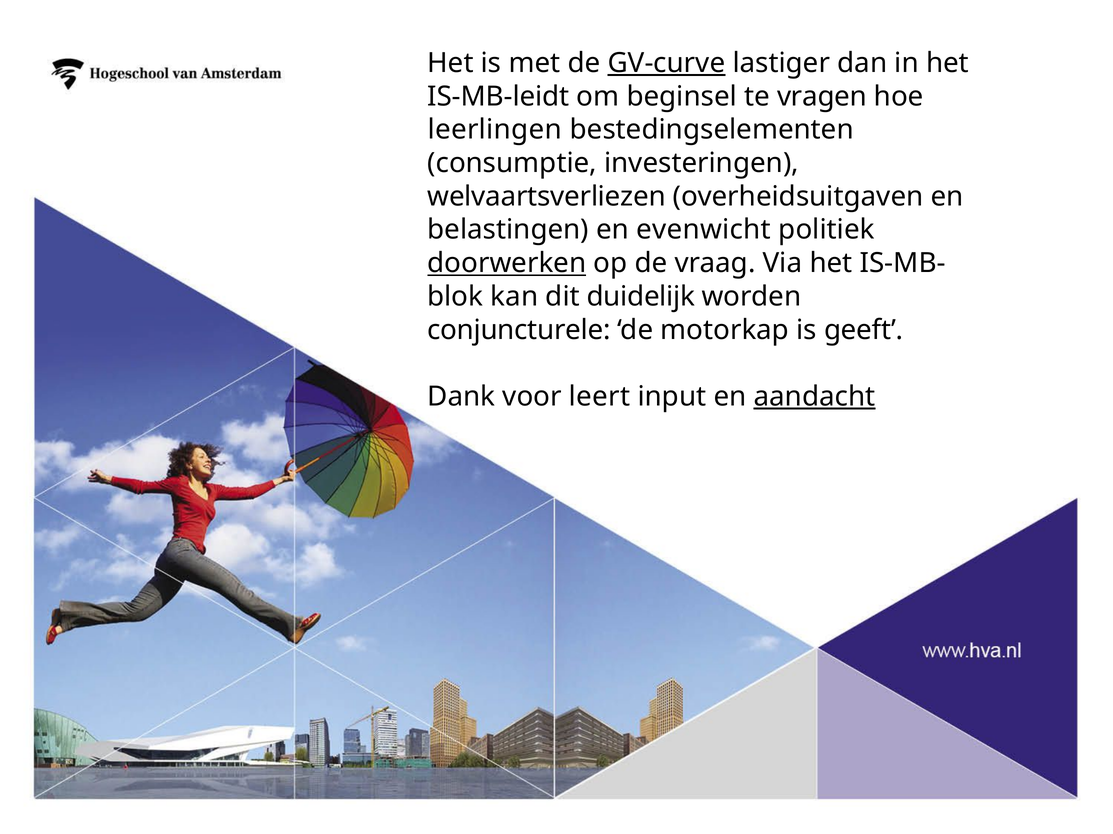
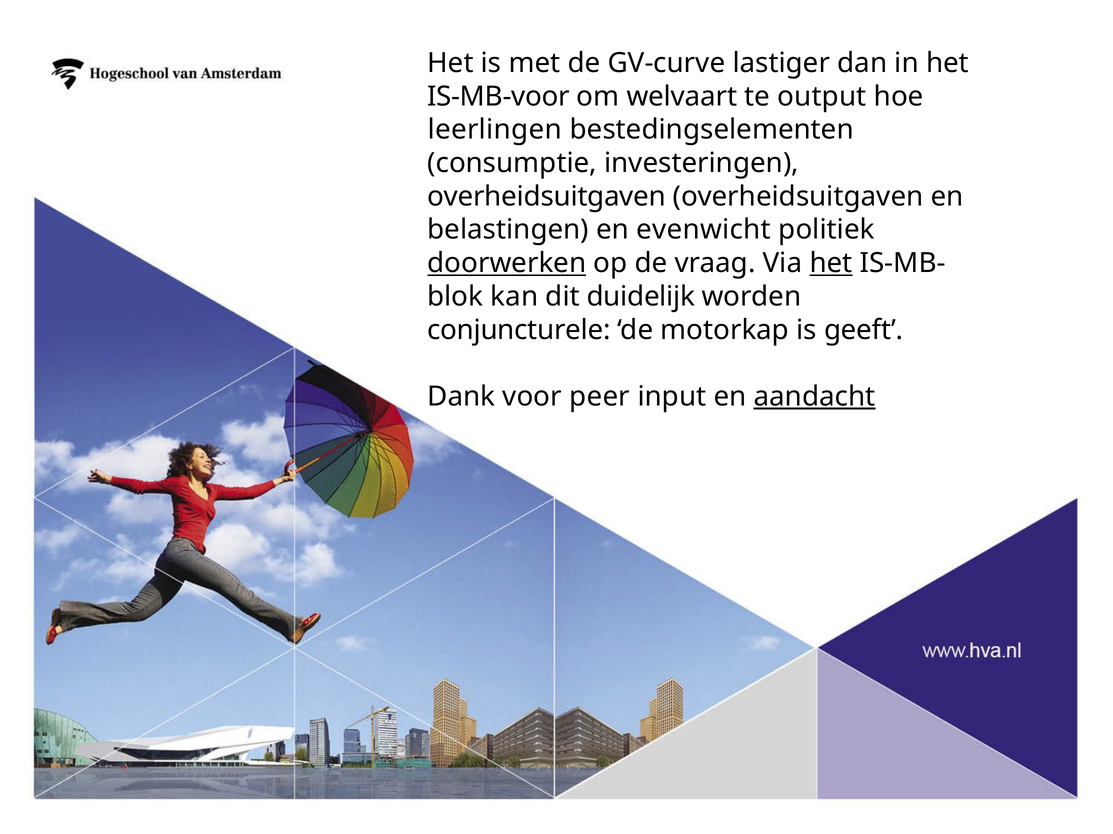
GV-curve underline: present -> none (666, 63)
IS-MB-leidt: IS-MB-leidt -> IS-MB-voor (498, 96)
beginsel: beginsel -> welvaart (682, 96)
vragen: vragen -> output (822, 96)
welvaartsverliezen: welvaartsverliezen -> overheidsuitgaven (547, 197)
het underline: none -> present (831, 263)
leert: leert -> peer (600, 397)
